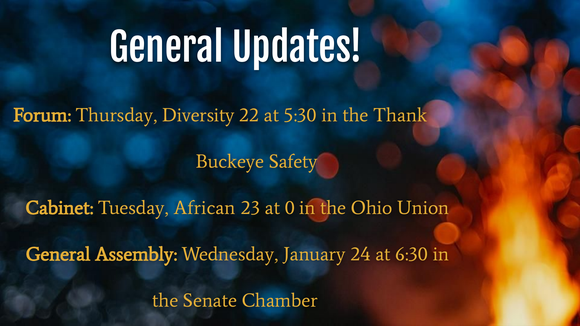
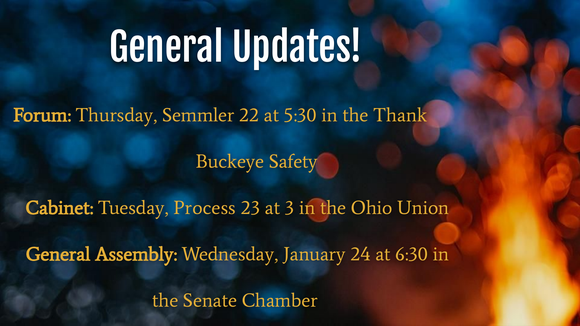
Diversity: Diversity -> Semmler (198, 115)
African: African -> Process (205, 208)
0: 0 -> 3 (290, 208)
